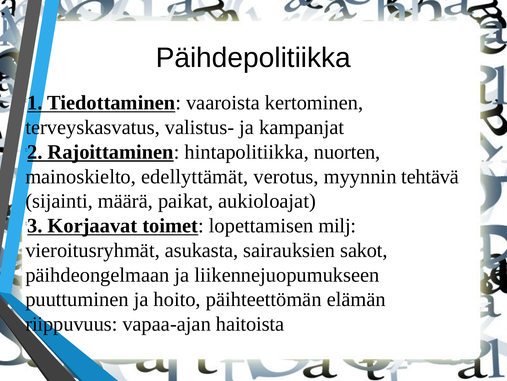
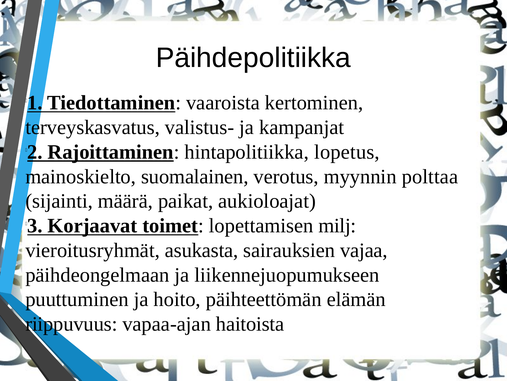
nuorten: nuorten -> lopetus (347, 152)
edellyttämät: edellyttämät -> suomalainen (195, 176)
tehtävä: tehtävä -> polttaa (430, 176)
sakot: sakot -> vajaa (364, 250)
